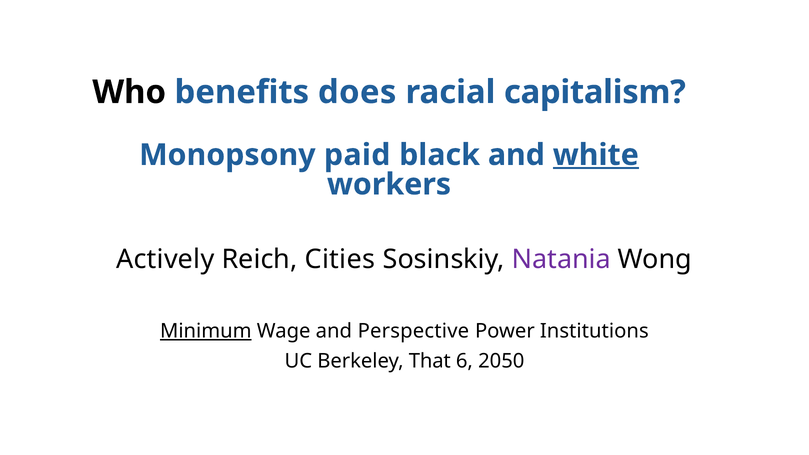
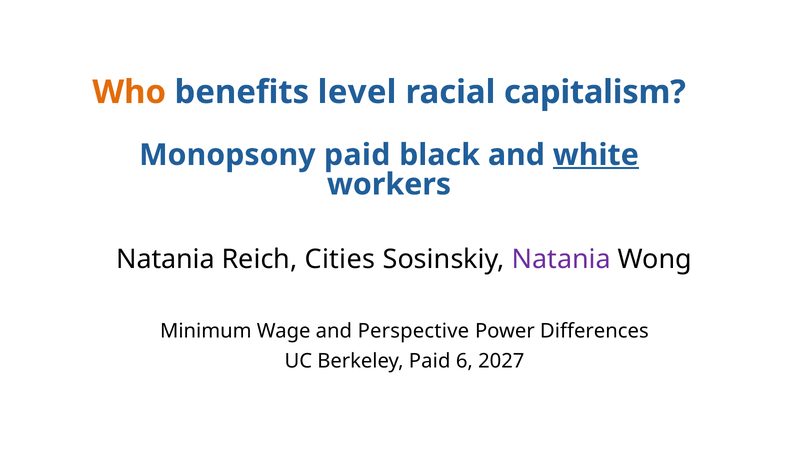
Who colour: black -> orange (129, 92)
does: does -> level (357, 92)
Actively: Actively -> Natania (166, 259)
Minimum underline: present -> none (206, 331)
Institutions: Institutions -> Differences (594, 331)
Berkeley That: That -> Paid (430, 361)
2050: 2050 -> 2027 (501, 361)
